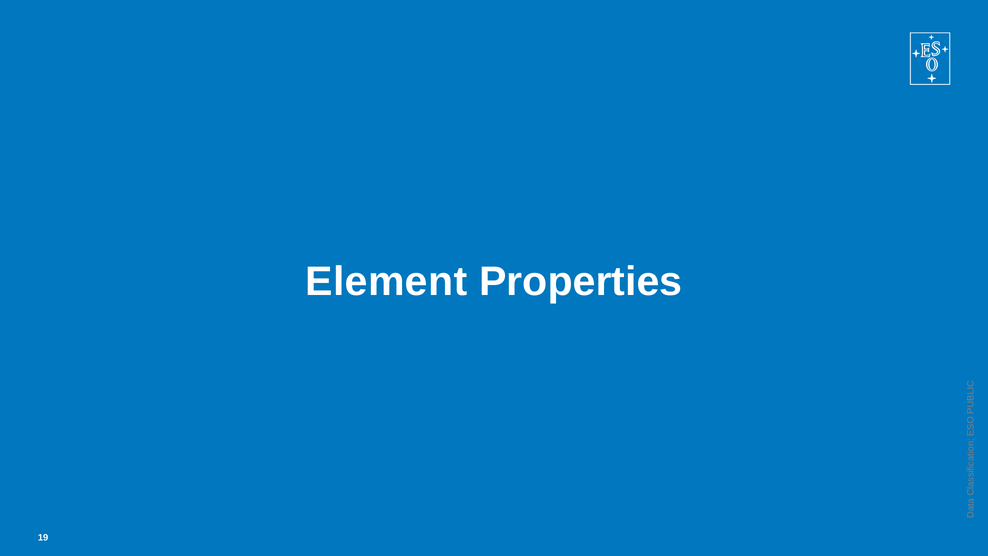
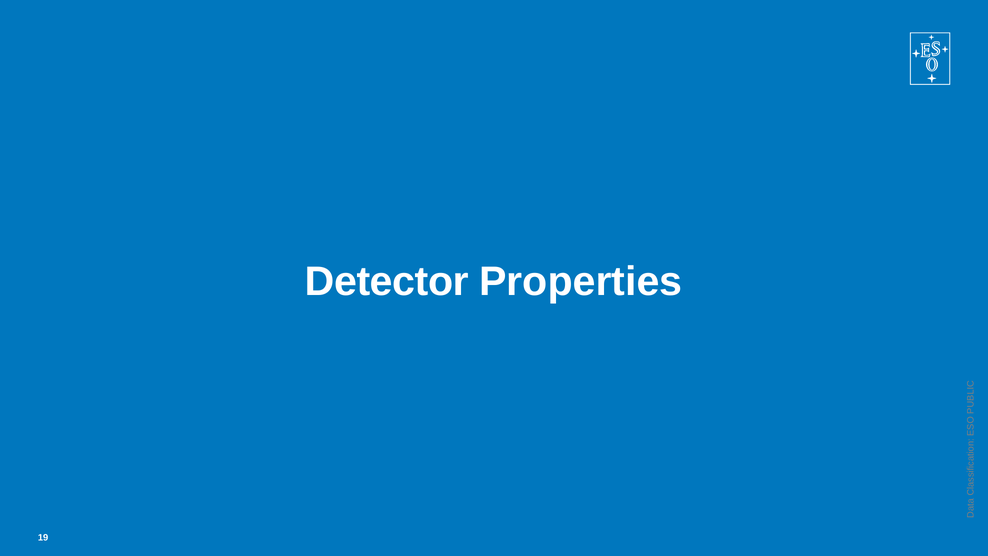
Element: Element -> Detector (387, 281)
